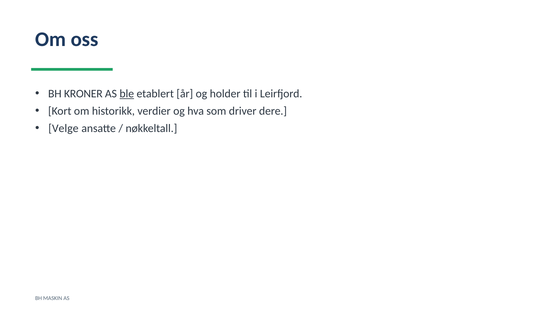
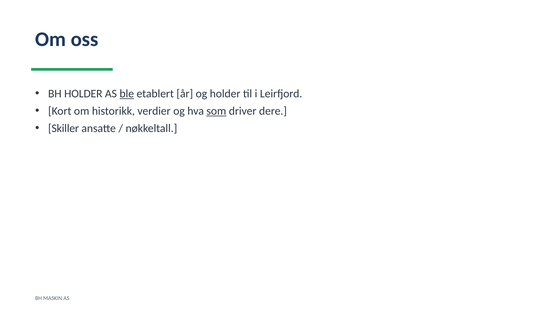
BH KRONER: KRONER -> HOLDER (83, 94)
som underline: none -> present (216, 111)
Velge: Velge -> Skiller (64, 128)
